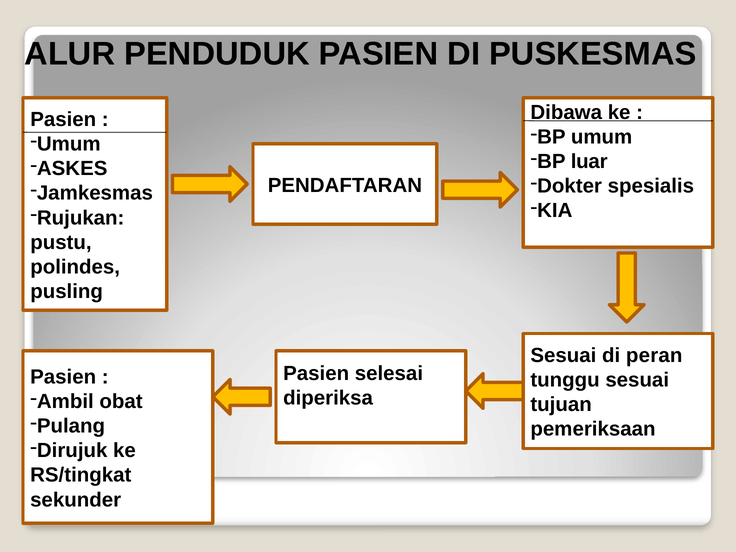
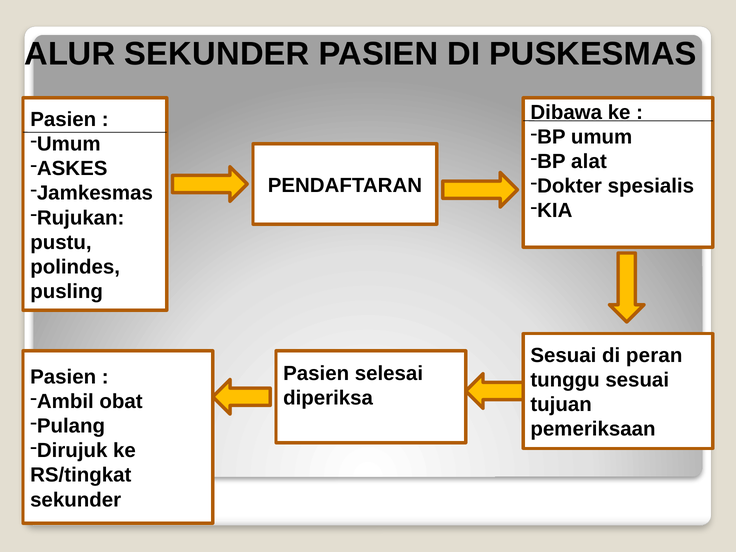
ALUR PENDUDUK: PENDUDUK -> SEKUNDER (217, 54)
luar: luar -> alat (589, 162)
